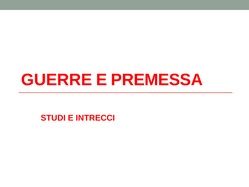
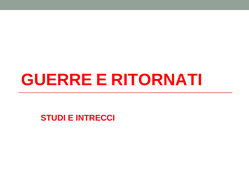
PREMESSA: PREMESSA -> RITORNATI (157, 80)
